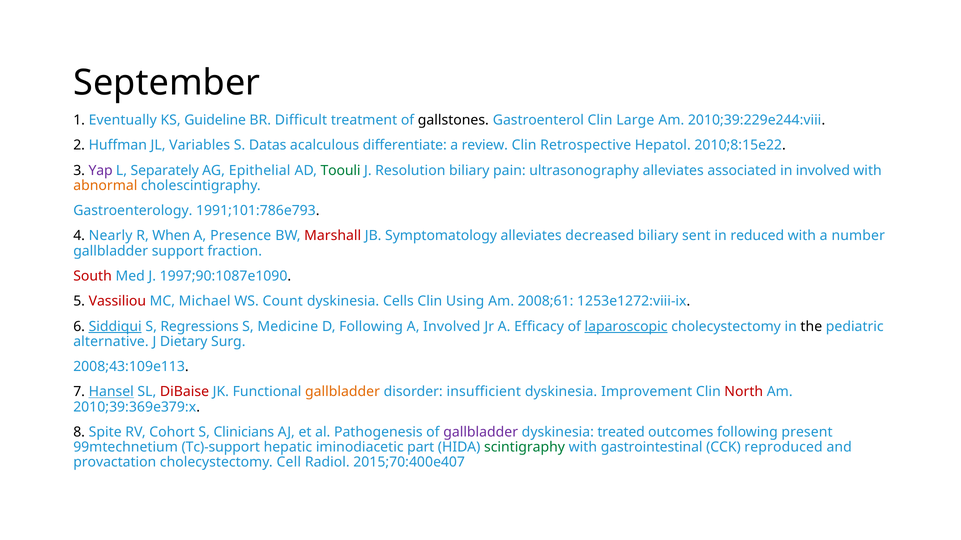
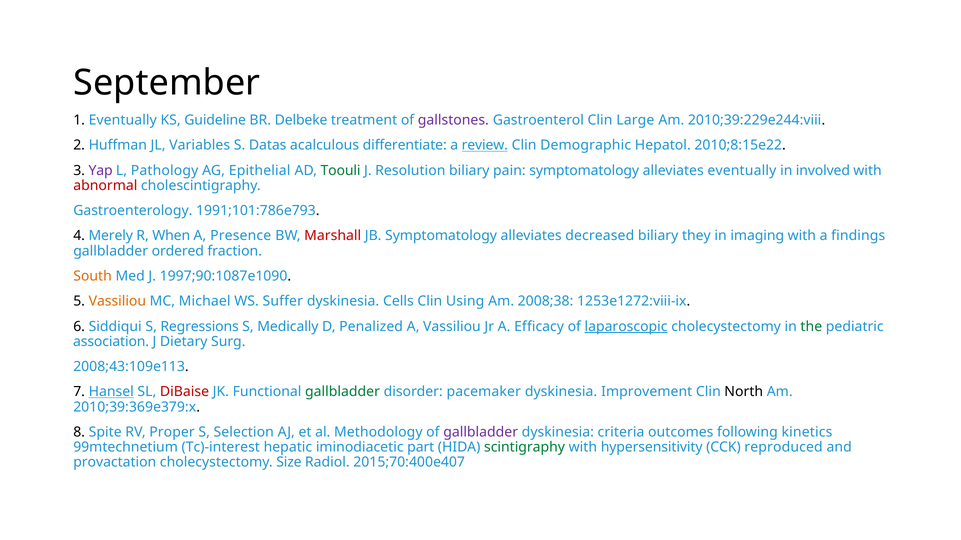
Difficult: Difficult -> Delbeke (301, 120)
gallstones colour: black -> purple (453, 120)
review underline: none -> present (485, 145)
Retrospective: Retrospective -> Demographic (586, 145)
Separately: Separately -> Pathology (165, 171)
pain ultrasonography: ultrasonography -> symptomatology (584, 171)
alleviates associated: associated -> eventually (742, 171)
abnormal colour: orange -> red (105, 186)
Nearly: Nearly -> Merely (111, 236)
sent: sent -> they (696, 236)
reduced: reduced -> imaging (757, 236)
number: number -> findings (858, 236)
support: support -> ordered (178, 251)
South colour: red -> orange (93, 276)
Vassiliou colour: red -> orange (117, 302)
Count: Count -> Suffer (283, 302)
2008;61: 2008;61 -> 2008;38 (546, 302)
Siddiqui underline: present -> none (115, 327)
Medicine: Medicine -> Medically (288, 327)
D Following: Following -> Penalized (371, 327)
A Involved: Involved -> Vassiliou (452, 327)
the colour: black -> green (811, 327)
alternative: alternative -> association (111, 342)
gallbladder colour: orange -> green (343, 392)
insufficient: insufficient -> pacemaker (484, 392)
North colour: red -> black (744, 392)
Cohort: Cohort -> Proper (172, 433)
Clinicians: Clinicians -> Selection (244, 433)
Pathogenesis: Pathogenesis -> Methodology (378, 433)
treated: treated -> criteria (621, 433)
present: present -> kinetics (807, 433)
Tc)-support: Tc)-support -> Tc)-interest (221, 448)
gastrointestinal: gastrointestinal -> hypersensitivity (652, 448)
Cell: Cell -> Size (289, 463)
